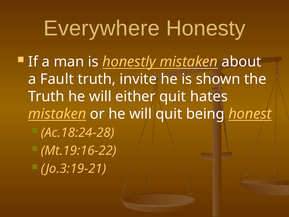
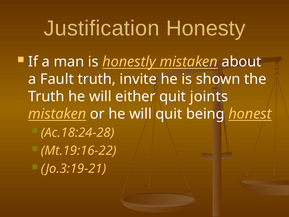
Everywhere: Everywhere -> Justification (102, 28)
hates: hates -> joints (209, 96)
